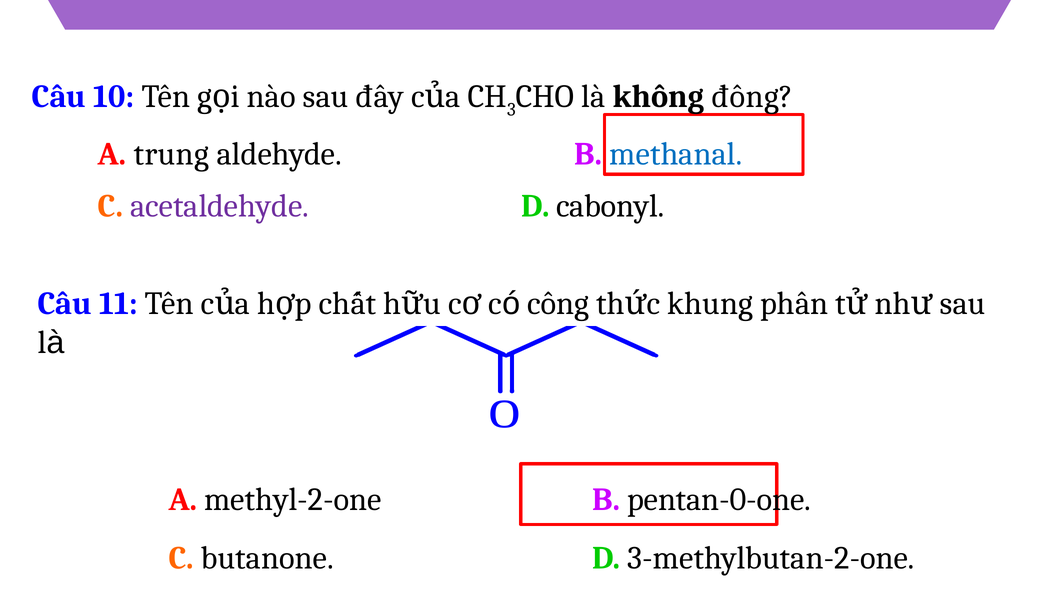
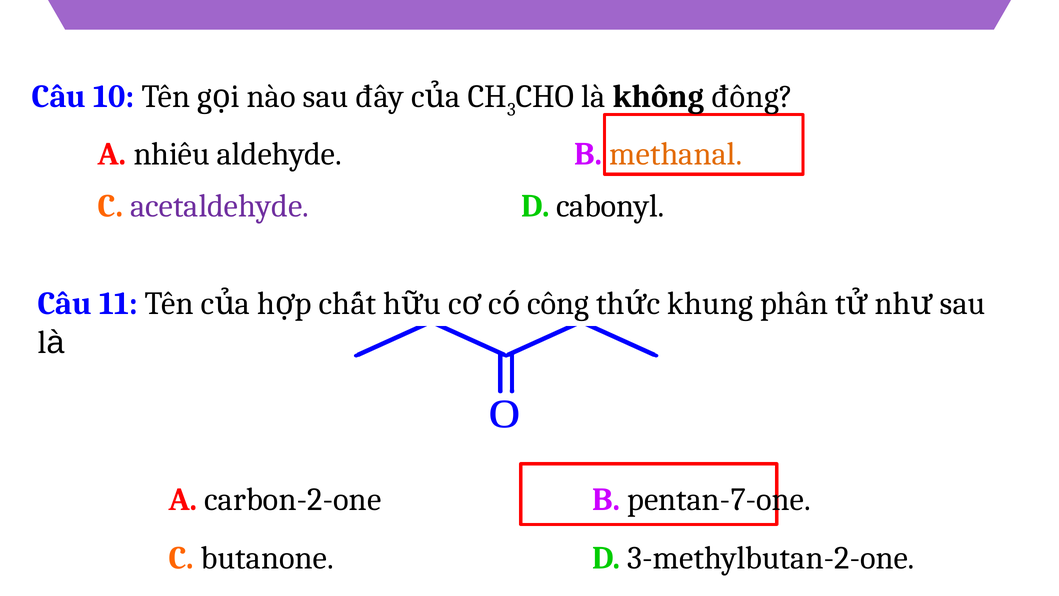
trung: trung -> nhiêu (172, 154)
methanal colour: blue -> orange (676, 154)
methyl-2-one: methyl-2-one -> carbon-2-one (293, 499)
pentan-0-one: pentan-0-one -> pentan-7-one (719, 499)
